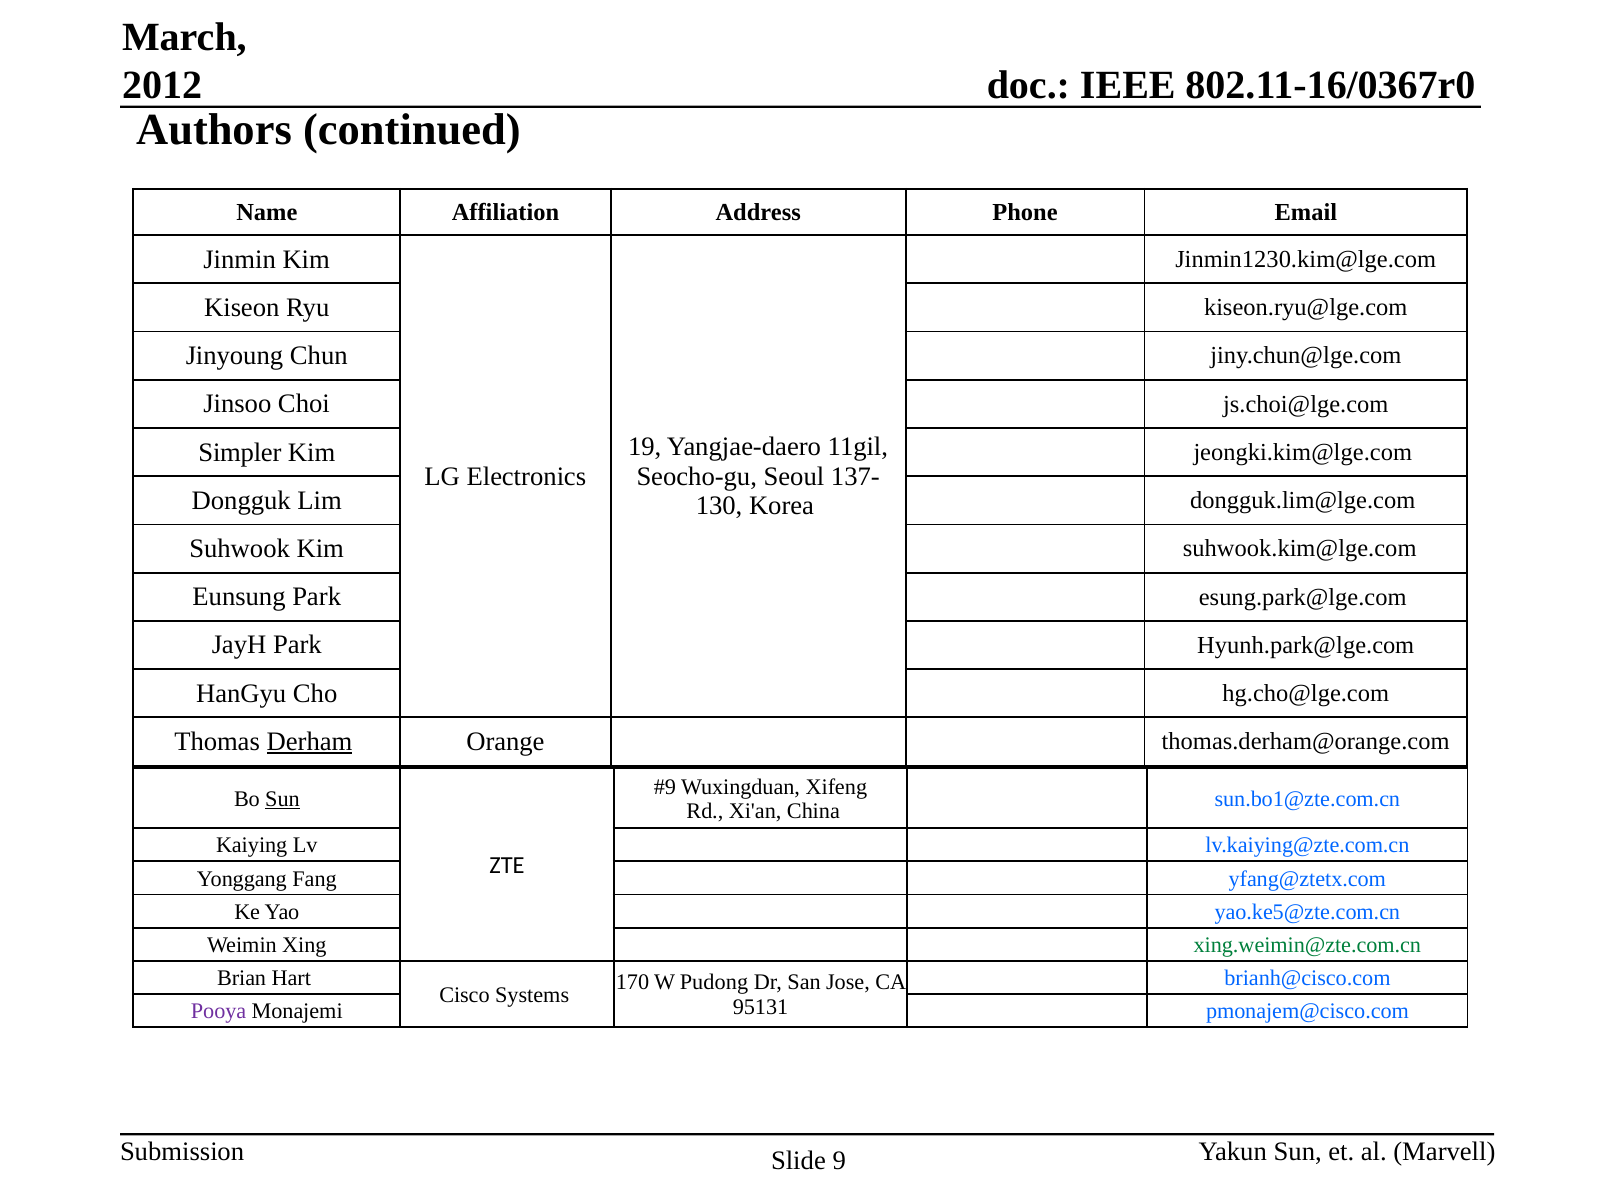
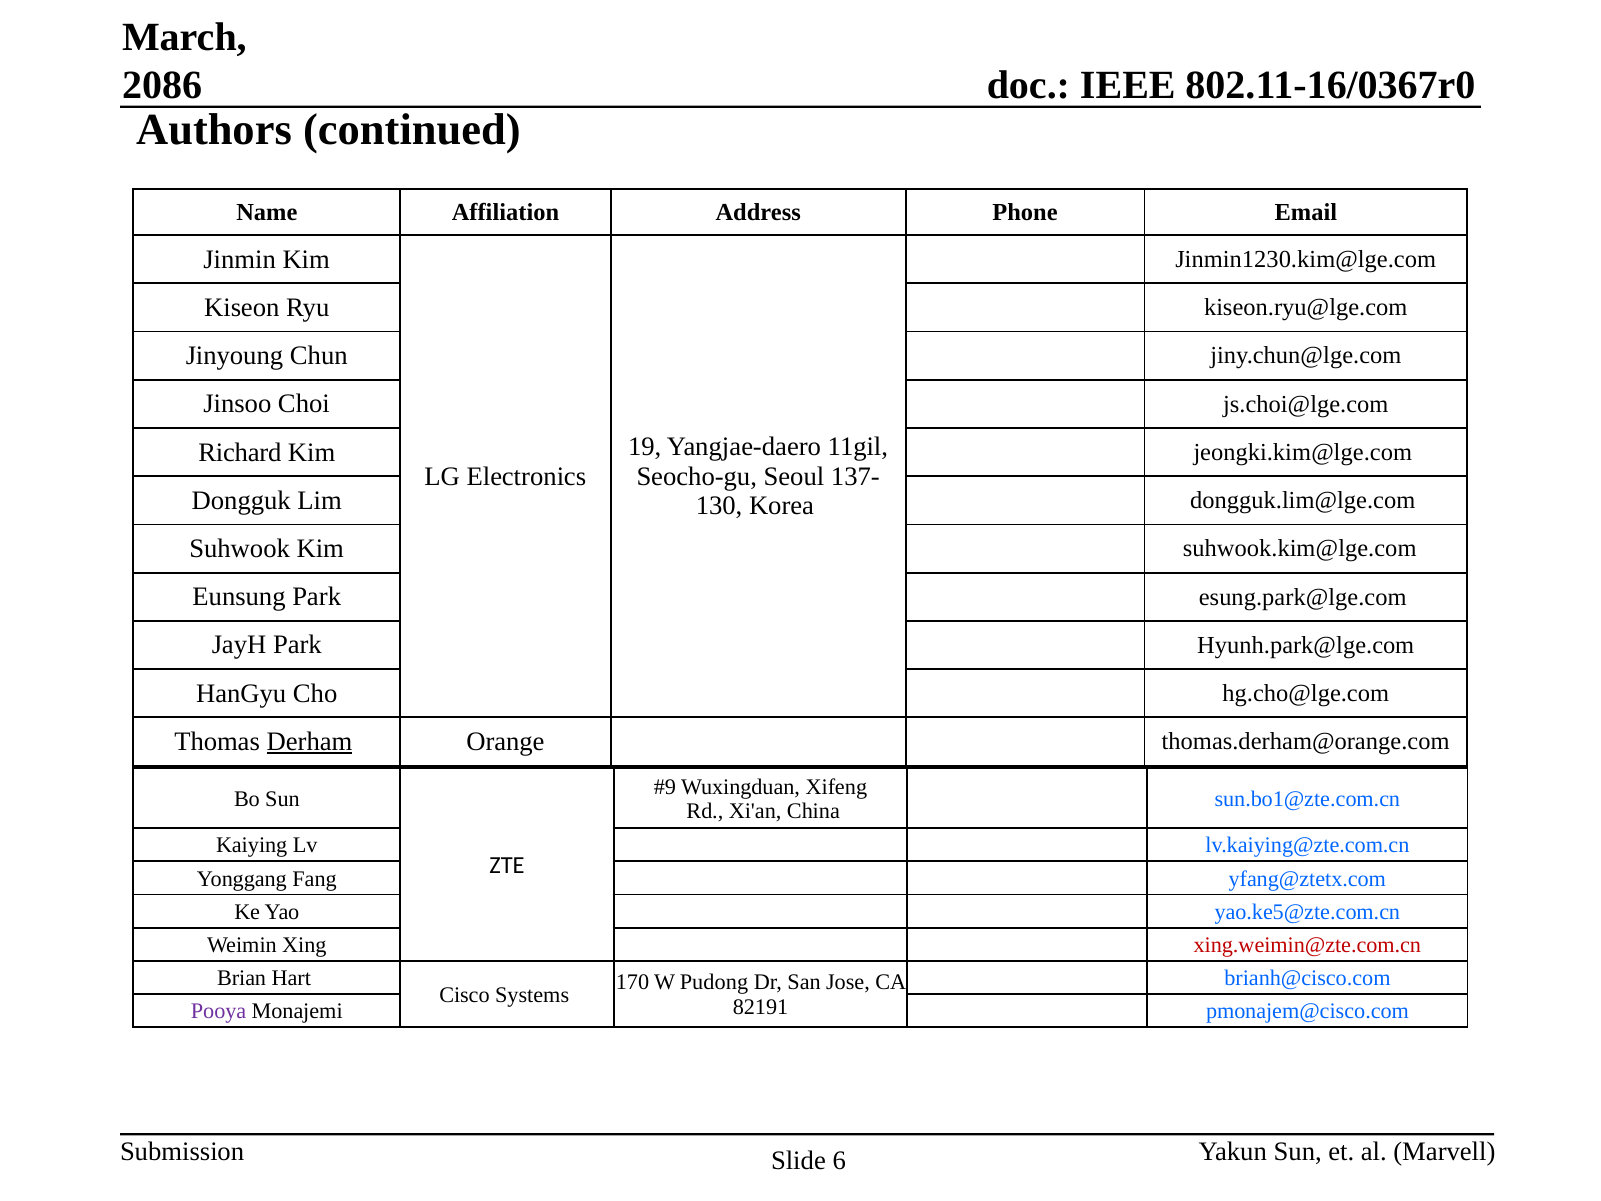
2012: 2012 -> 2086 (162, 85)
Simpler: Simpler -> Richard (240, 452)
Sun underline: present -> none (283, 799)
xing.weimin@zte.com.cn colour: green -> red (1307, 945)
95131: 95131 -> 82191 (761, 1007)
9: 9 -> 6 (839, 1160)
